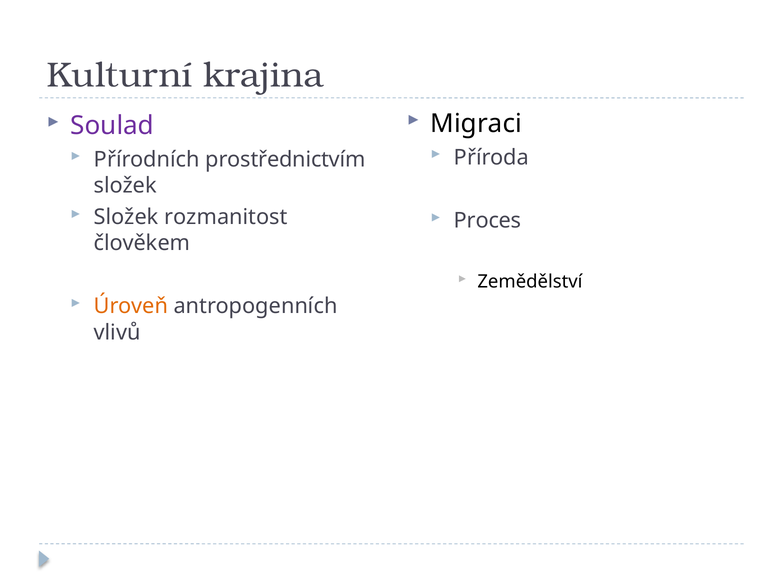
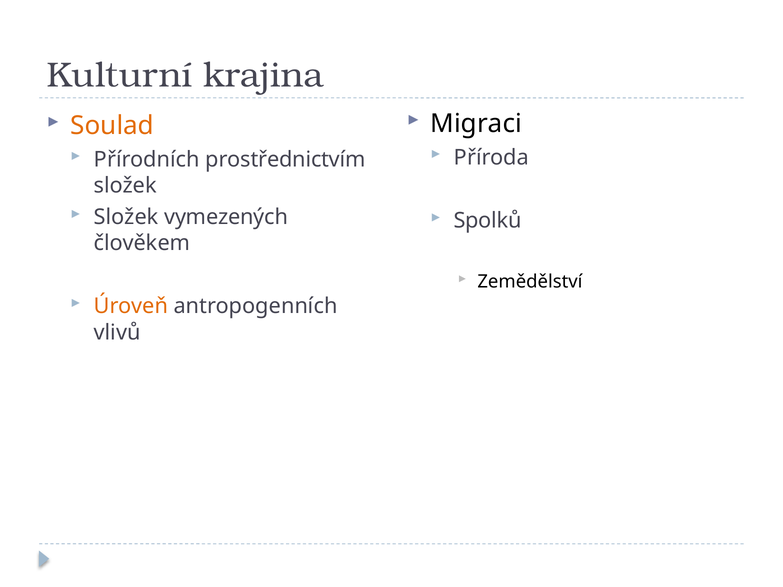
Soulad colour: purple -> orange (112, 126)
rozmanitost: rozmanitost -> vymezených (226, 217)
Proces: Proces -> Spolků (488, 221)
